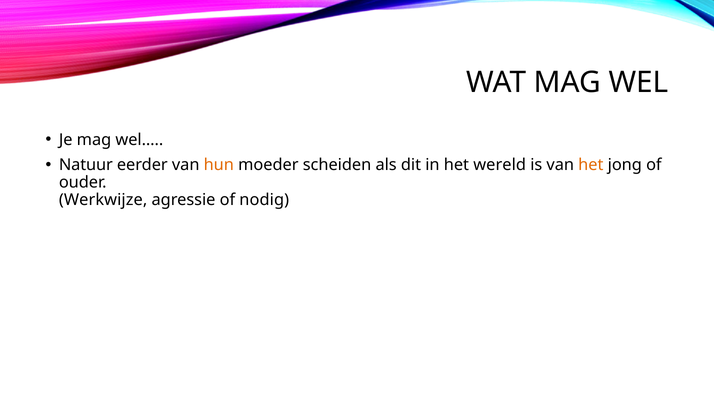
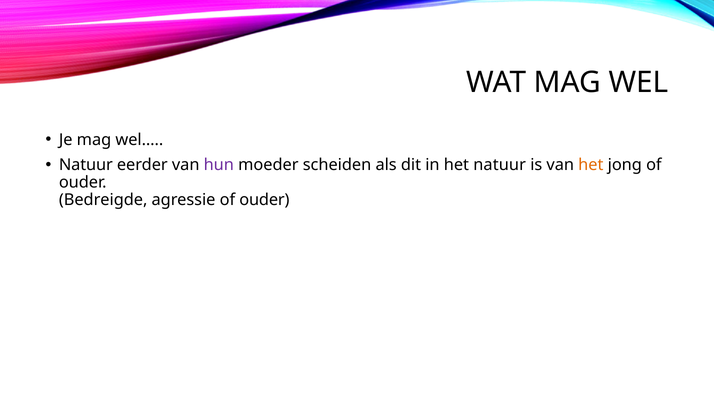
hun colour: orange -> purple (219, 165)
het wereld: wereld -> natuur (500, 165)
Werkwijze: Werkwijze -> Bedreigde (103, 200)
agressie of nodig: nodig -> ouder (264, 200)
